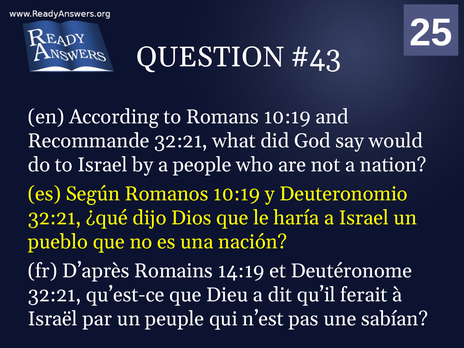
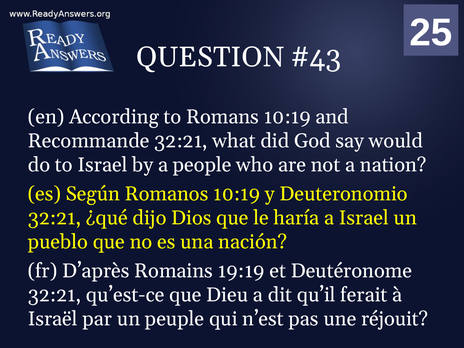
14:19: 14:19 -> 19:19 (241, 271)
sabían: sabían -> réjouit (395, 319)
